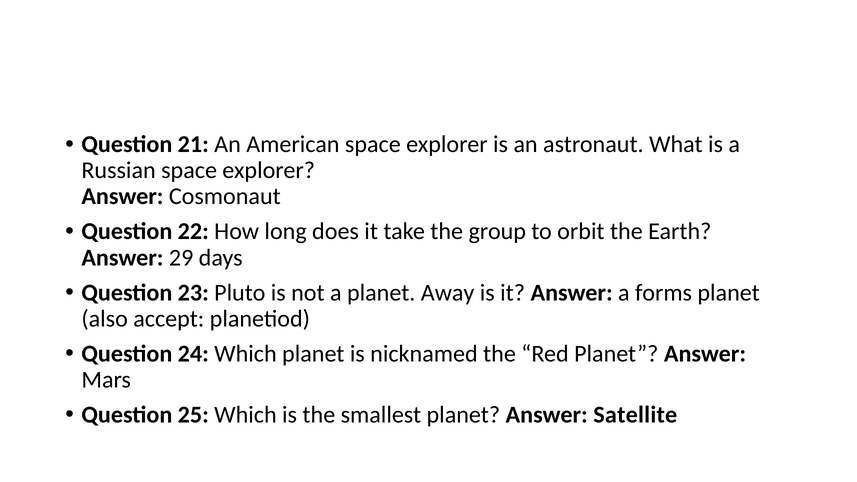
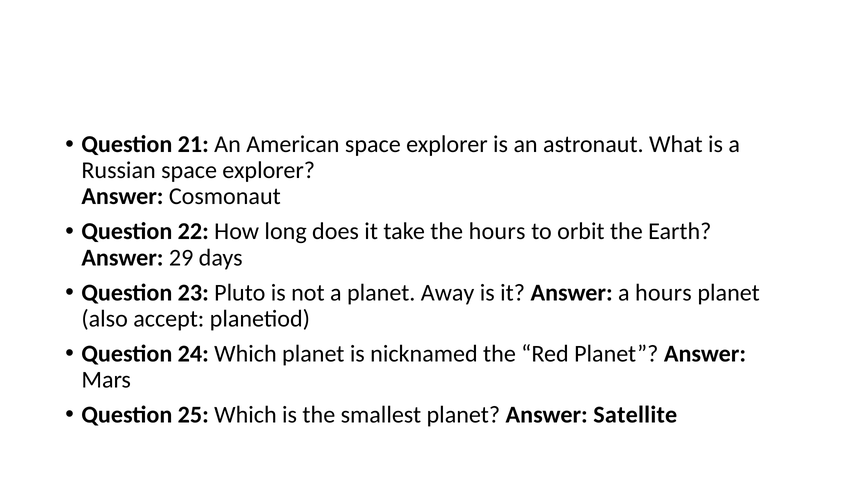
the group: group -> hours (497, 232)
a forms: forms -> hours (663, 293)
